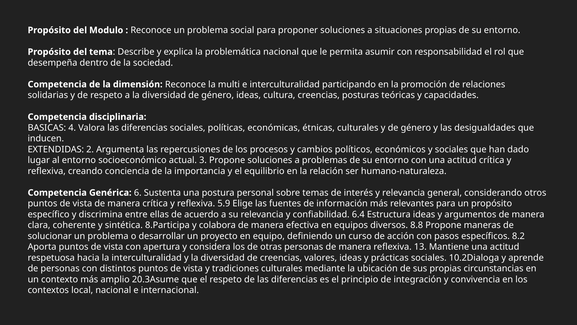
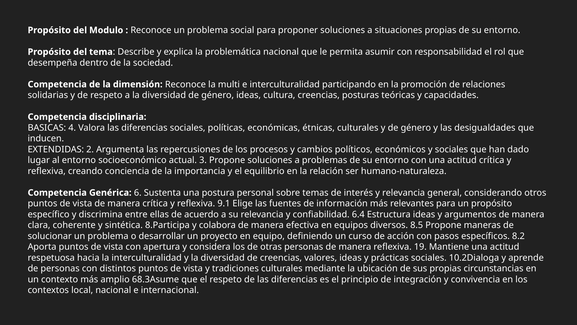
5.9: 5.9 -> 9.1 (224, 203)
8.8: 8.8 -> 8.5 (417, 225)
13: 13 -> 19 (420, 247)
20.3Asume: 20.3Asume -> 68.3Asume (156, 279)
